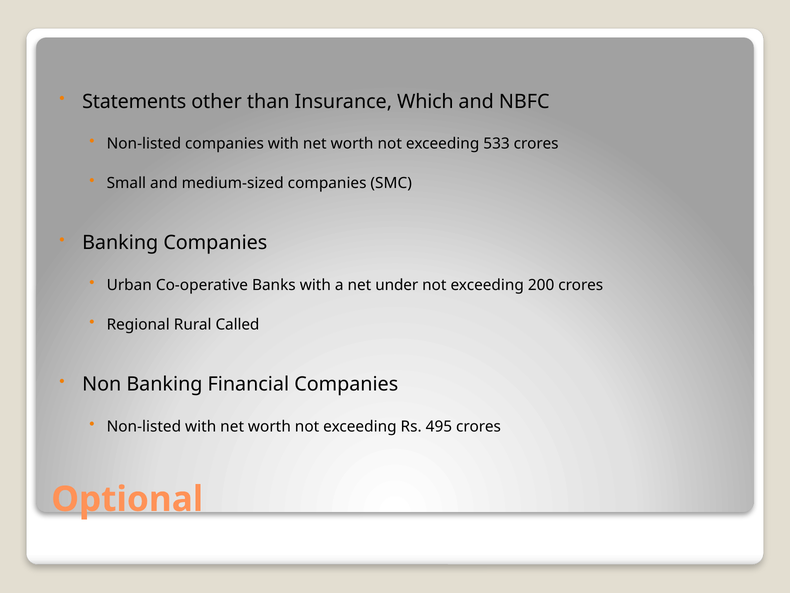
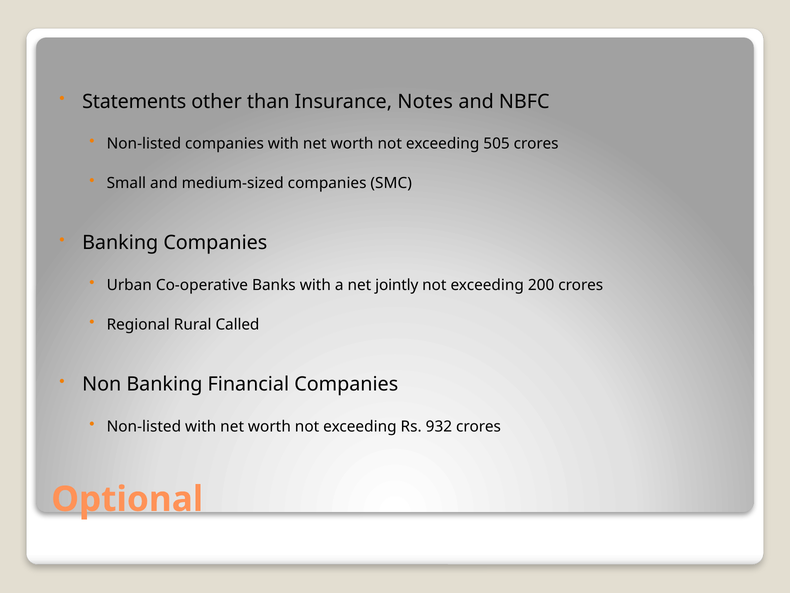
Which: Which -> Notes (425, 101)
533: 533 -> 505 (497, 143)
under: under -> jointly (397, 285)
495: 495 -> 932 (439, 426)
